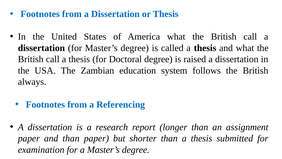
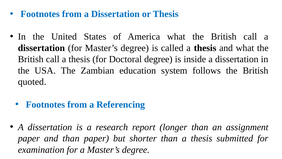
raised: raised -> inside (195, 59)
always: always -> quoted (32, 82)
